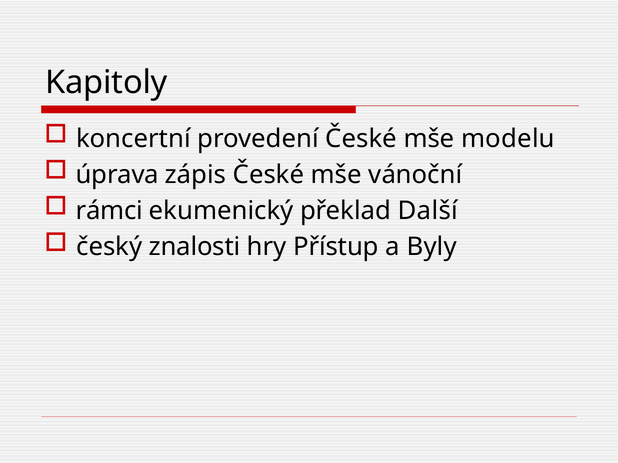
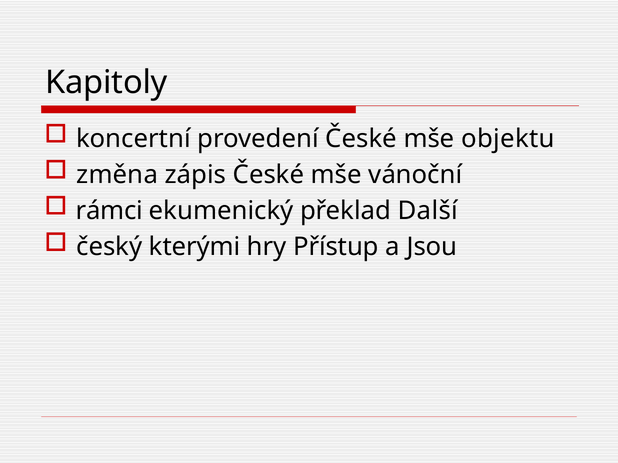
modelu: modelu -> objektu (508, 139)
úprava: úprava -> změna (117, 175)
znalosti: znalosti -> kterými (195, 247)
Byly: Byly -> Jsou (432, 247)
